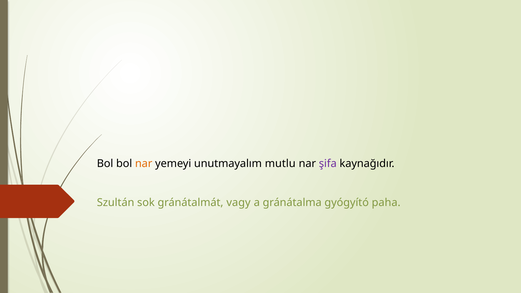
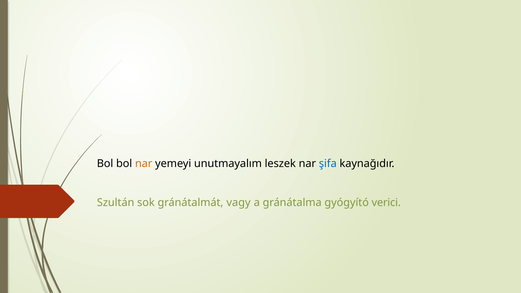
mutlu: mutlu -> leszek (280, 163)
şifa colour: purple -> blue (328, 163)
paha: paha -> verici (386, 203)
